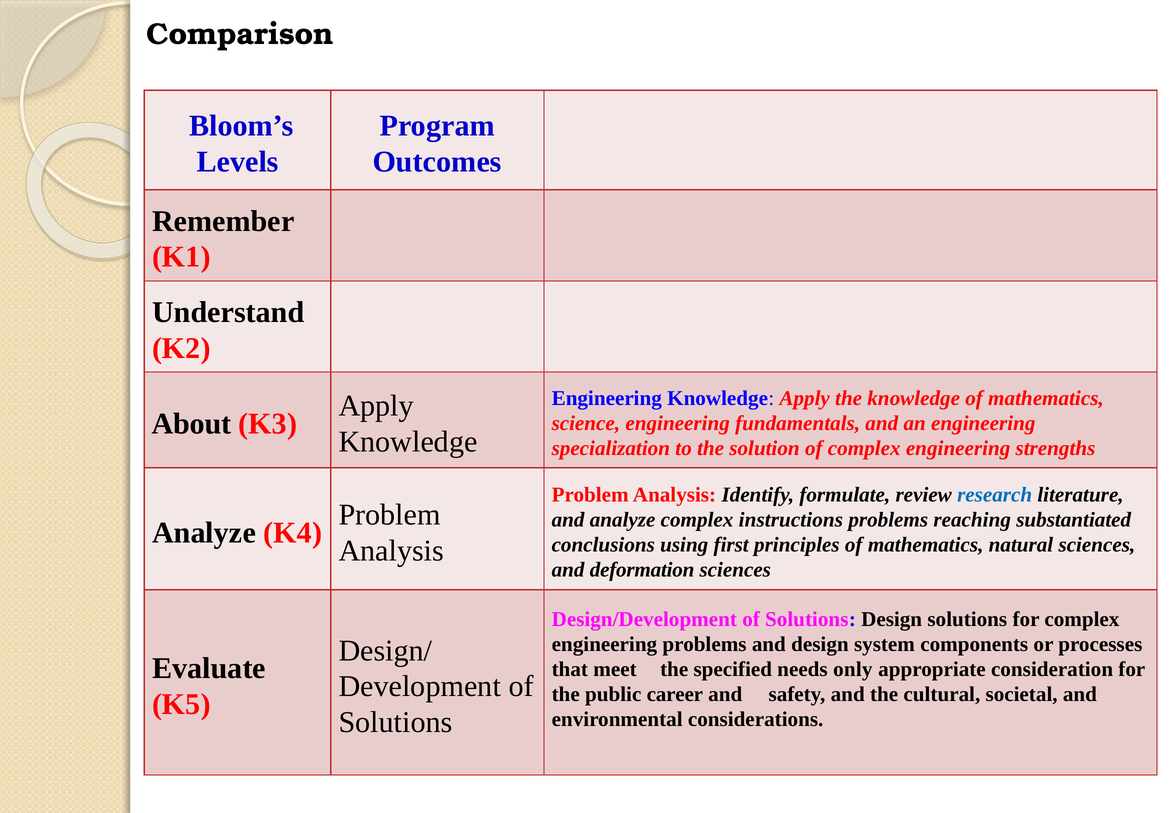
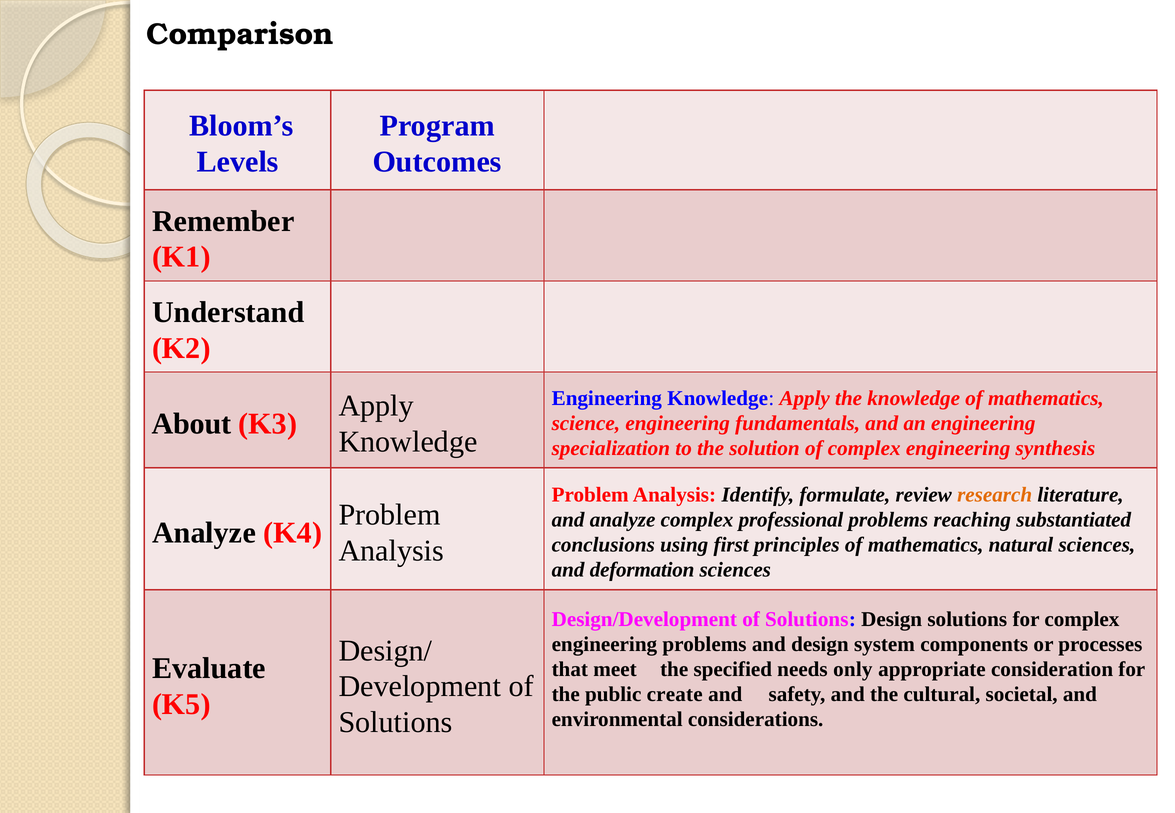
strengths: strengths -> synthesis (1055, 449)
research colour: blue -> orange (995, 495)
instructions: instructions -> professional (791, 520)
career: career -> create (675, 695)
